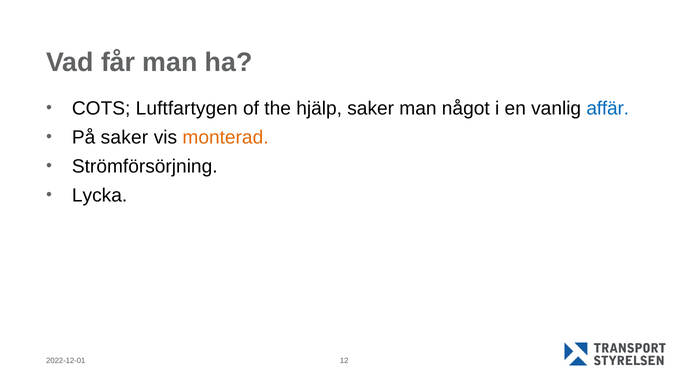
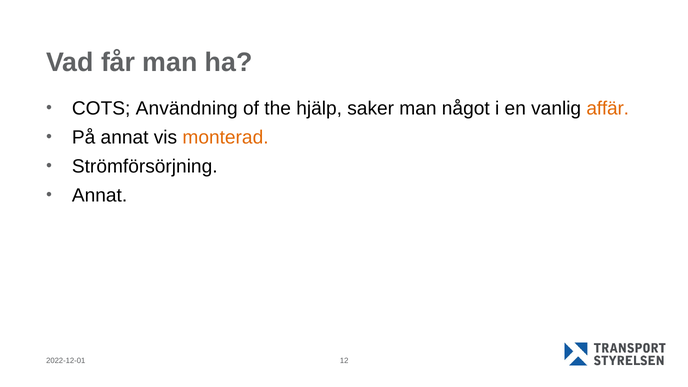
Luftfartygen: Luftfartygen -> Användning (187, 108)
affär colour: blue -> orange (608, 108)
På saker: saker -> annat (125, 137)
Lycka: Lycka -> Annat (100, 196)
